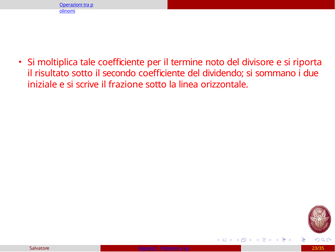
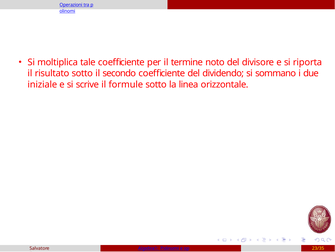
frazione: frazione -> formule (126, 84)
